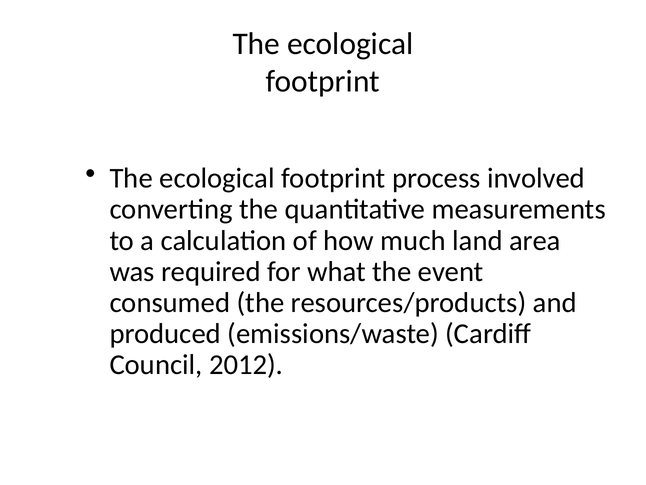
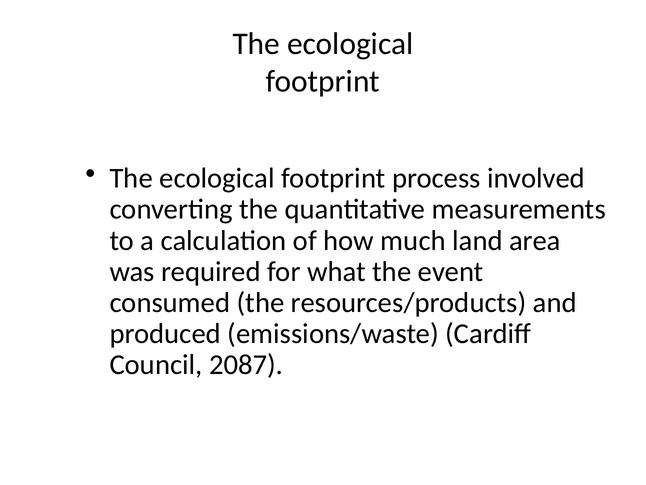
2012: 2012 -> 2087 (246, 364)
